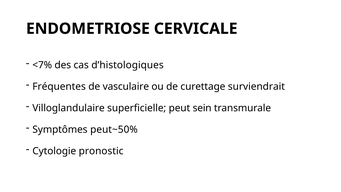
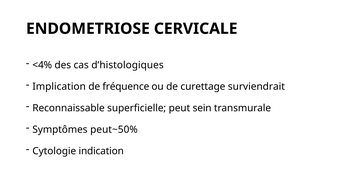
<7%: <7% -> <4% (42, 65)
Fréquentes: Fréquentes -> Implication (59, 86)
vasculaire: vasculaire -> fréquence (126, 86)
Villoglandulaire: Villoglandulaire -> Reconnaissable (69, 108)
pronostic: pronostic -> indication (101, 151)
